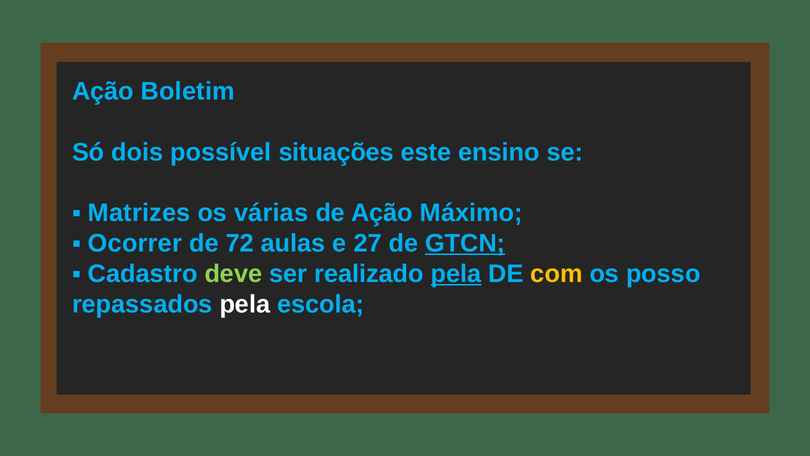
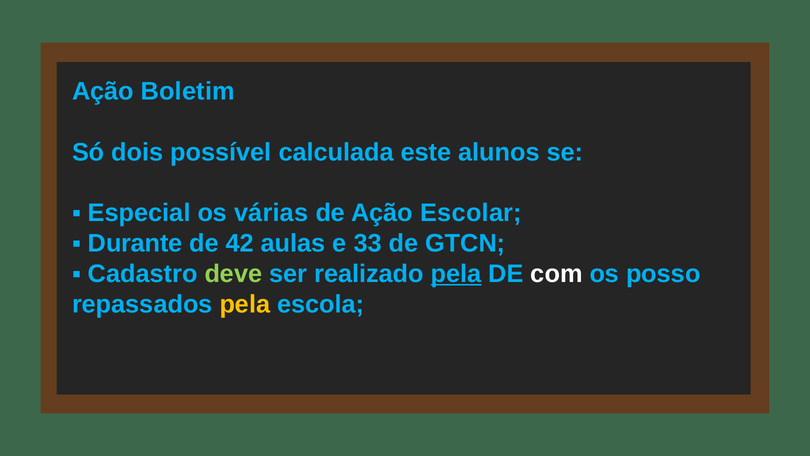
situações: situações -> calculada (336, 152)
ensino: ensino -> alunos (499, 152)
Matrizes: Matrizes -> Especial (139, 213)
Máximo: Máximo -> Escolar (471, 213)
Ocorrer: Ocorrer -> Durante (135, 243)
72: 72 -> 42 (240, 243)
27: 27 -> 33 (368, 243)
GTCN underline: present -> none (465, 243)
com colour: yellow -> white (557, 274)
pela colour: white -> yellow (245, 304)
